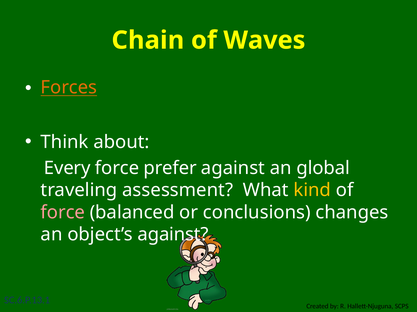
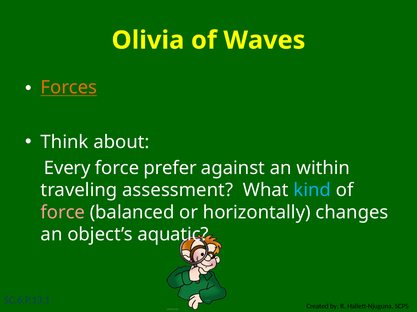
Chain: Chain -> Olivia (148, 40)
global: global -> within (323, 168)
kind colour: yellow -> light blue (312, 191)
conclusions: conclusions -> horizontally (257, 213)
object’s against: against -> aquatic (173, 235)
